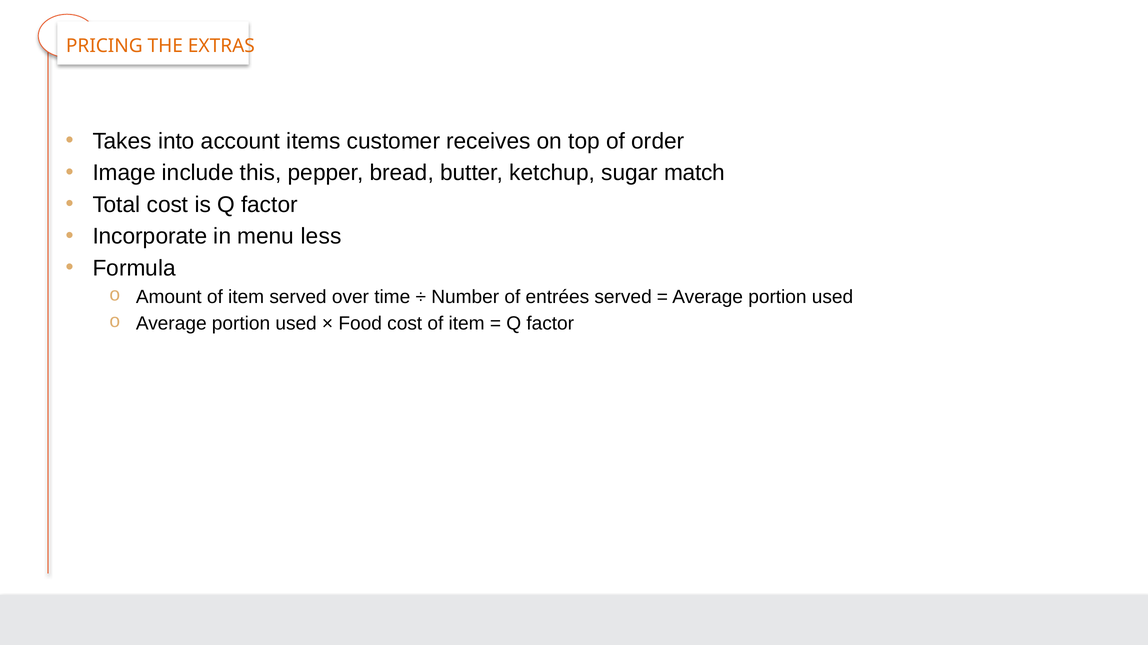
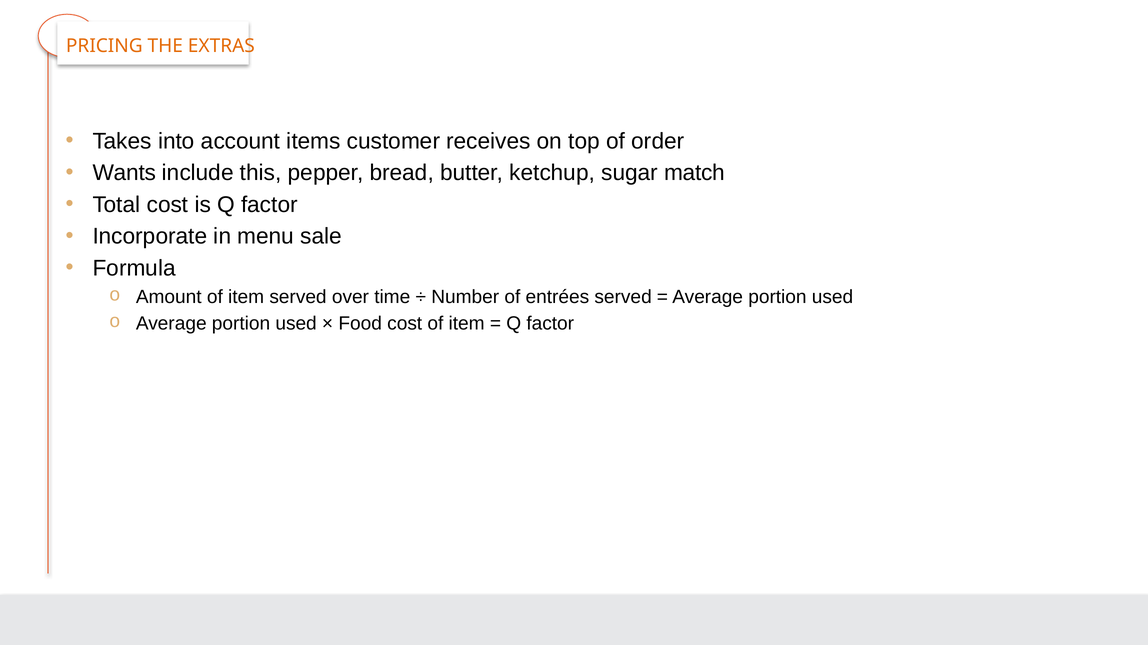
Image: Image -> Wants (124, 173)
less: less -> sale (321, 237)
